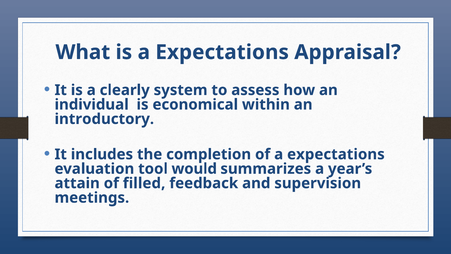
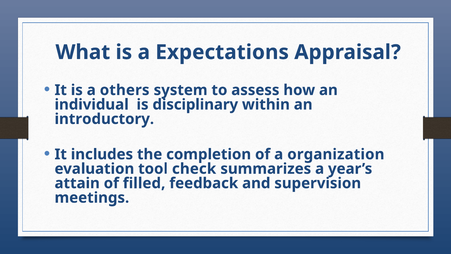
clearly: clearly -> others (125, 90)
economical: economical -> disciplinary (195, 104)
of a expectations: expectations -> organization (336, 154)
would: would -> check (194, 169)
